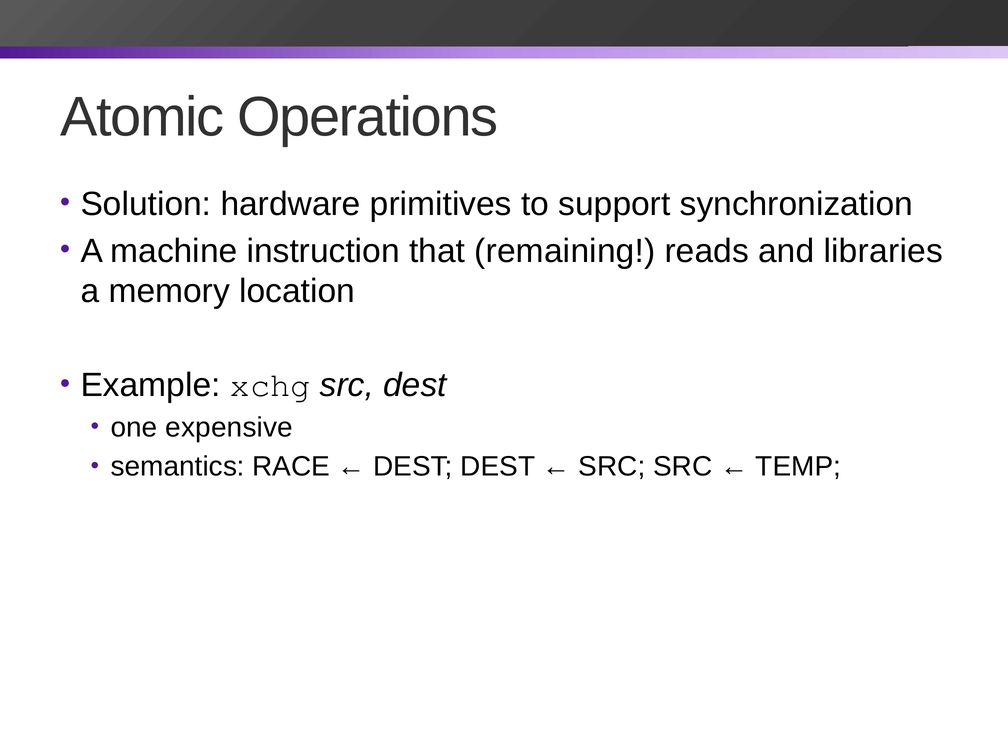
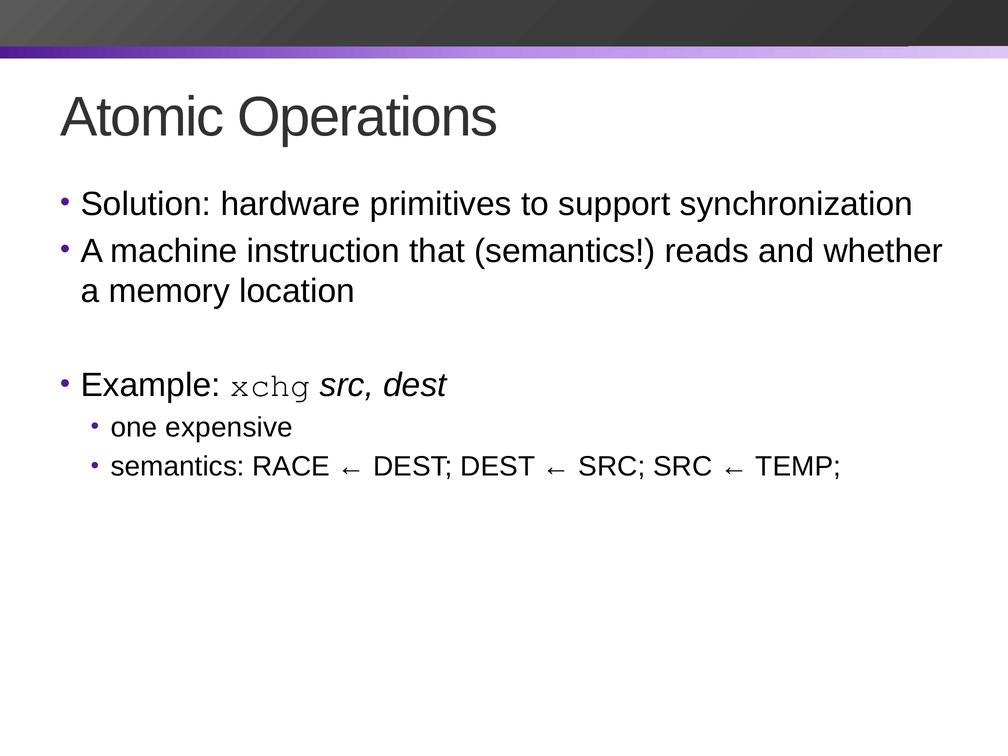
that remaining: remaining -> semantics (565, 251)
libraries: libraries -> whether (883, 251)
